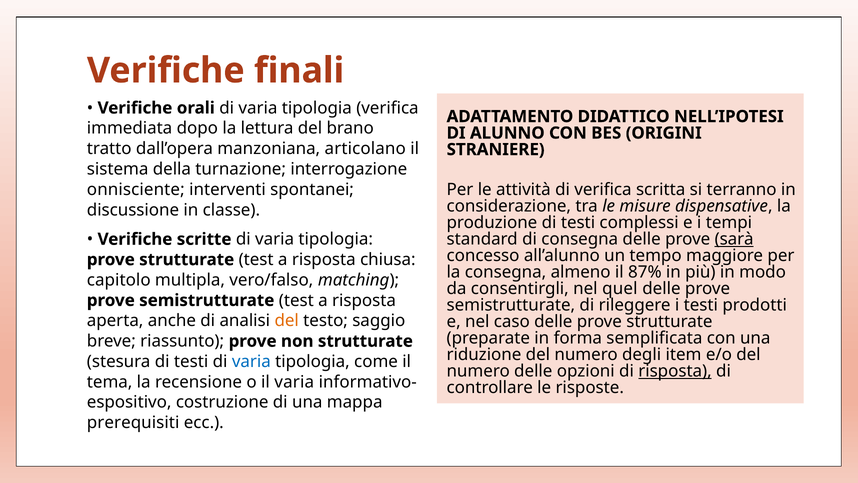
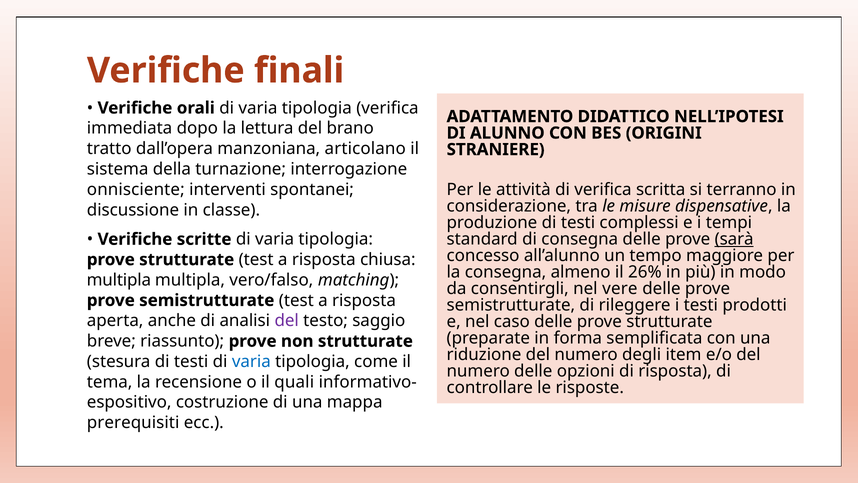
87%: 87% -> 26% (645, 272)
capitolo: capitolo -> multipla (119, 280)
quel: quel -> vere (620, 289)
del colour: orange -> purple (287, 321)
risposta underline: present -> none (675, 371)
il varia: varia -> quali (294, 382)
